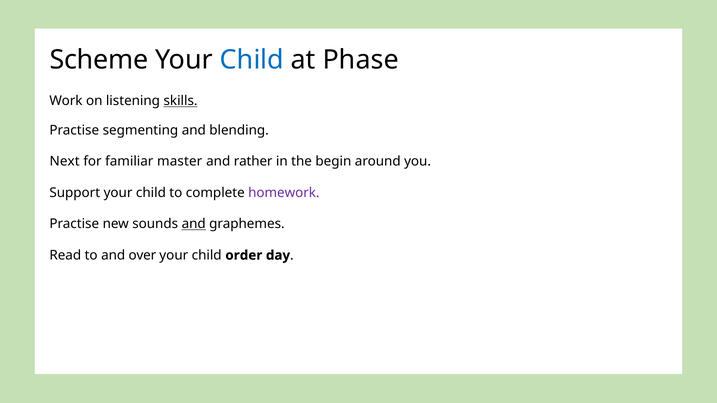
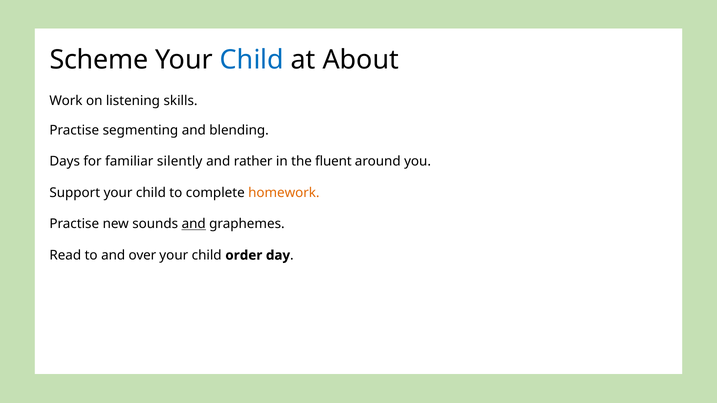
Phase: Phase -> About (361, 60)
skills underline: present -> none (181, 101)
Next: Next -> Days (65, 162)
master: master -> silently (180, 162)
begin: begin -> fluent (333, 162)
homework colour: purple -> orange (284, 193)
